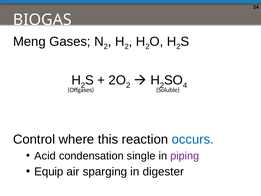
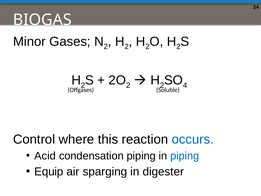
Meng: Meng -> Minor (29, 41)
condensation single: single -> piping (141, 156)
piping colour: purple -> blue (185, 156)
